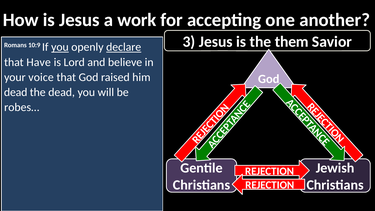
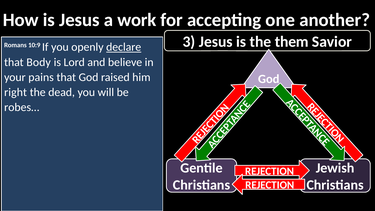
you underline: present -> none (60, 47)
Have: Have -> Body (39, 62)
voice: voice -> pains (41, 77)
dead: dead -> right (16, 92)
